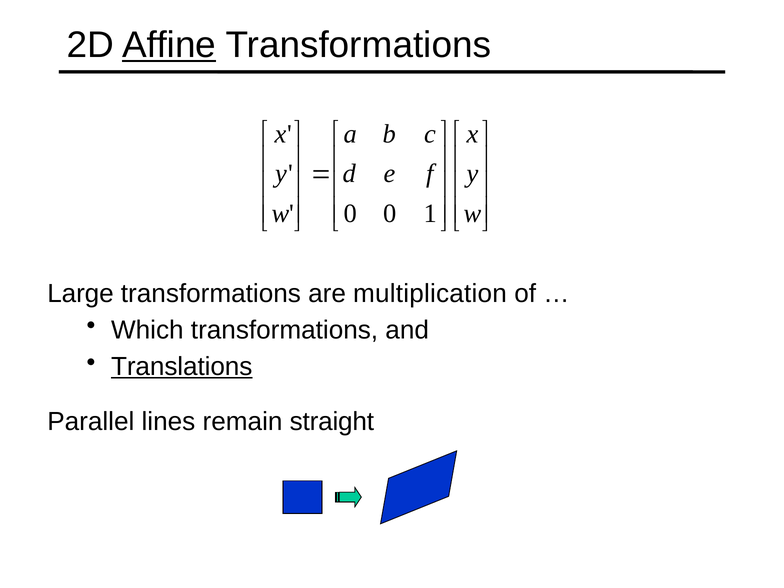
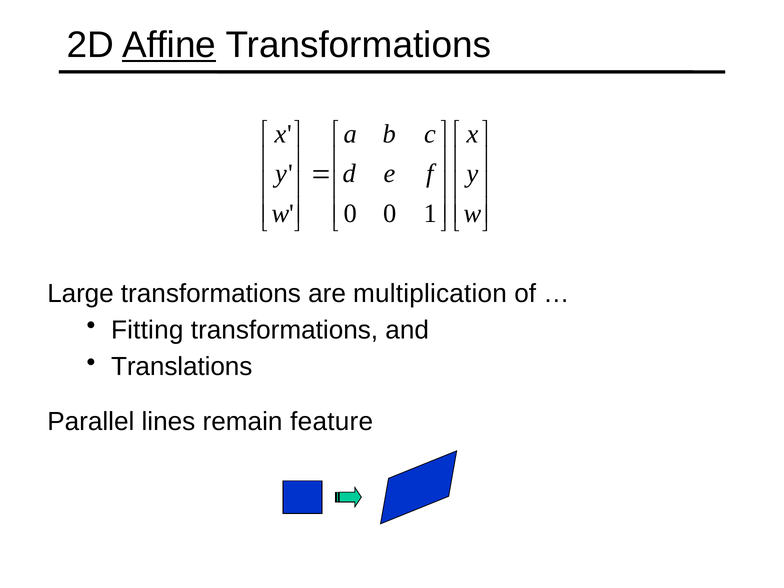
Which: Which -> Fitting (147, 330)
Translations underline: present -> none (182, 367)
straight: straight -> feature (332, 422)
